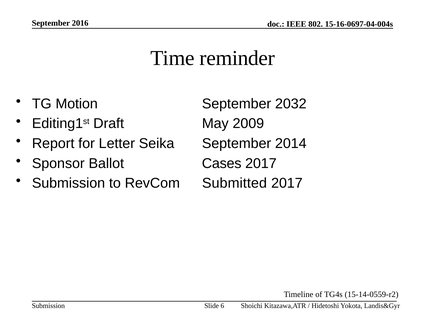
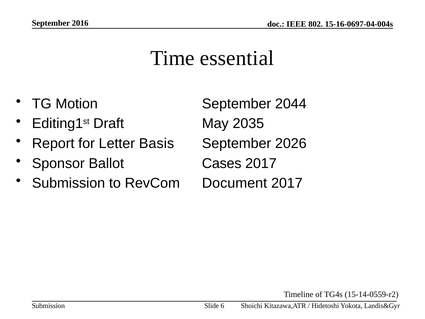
reminder: reminder -> essential (237, 58)
2032: 2032 -> 2044 (291, 104)
2009: 2009 -> 2035 (248, 124)
Seika: Seika -> Basis (157, 143)
2014: 2014 -> 2026 (291, 143)
Submitted: Submitted -> Document (235, 183)
